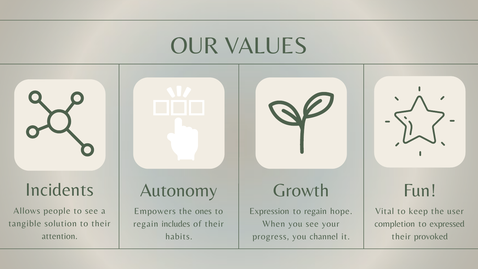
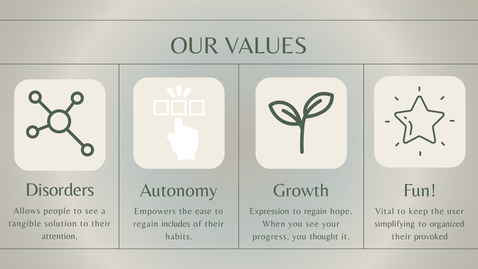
Incidents: Incidents -> Disorders (60, 190)
ones: ones -> ease (203, 211)
completion: completion -> simplifying (395, 224)
expressed: expressed -> organized (447, 224)
channel: channel -> thought (324, 236)
